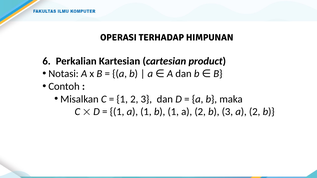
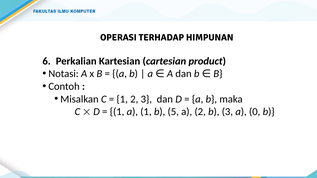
b 1: 1 -> 5 (173, 112)
3 a 2: 2 -> 0 (255, 112)
